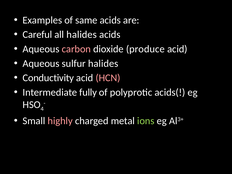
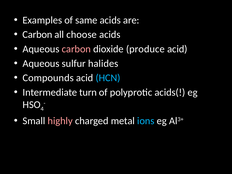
Careful: Careful -> Carbon (37, 35)
all halides: halides -> choose (82, 35)
Conductivity: Conductivity -> Compounds (48, 78)
HCN colour: pink -> light blue (108, 78)
fully: fully -> turn (88, 92)
ions colour: light green -> light blue (146, 121)
